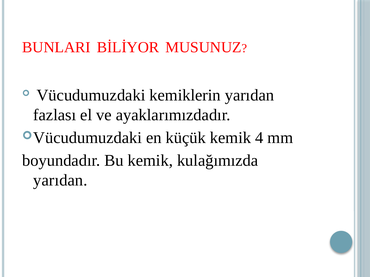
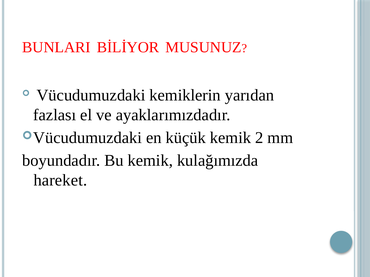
4: 4 -> 2 (259, 138)
yarıdan: yarıdan -> hareket (60, 181)
